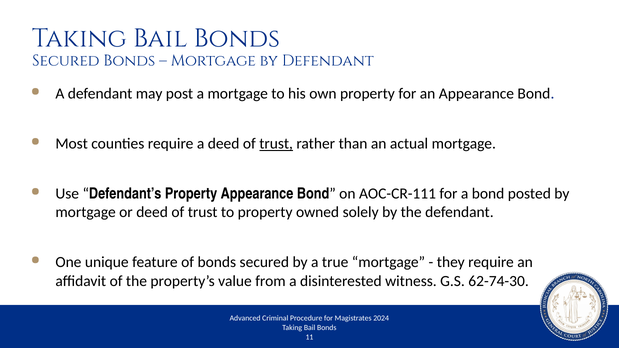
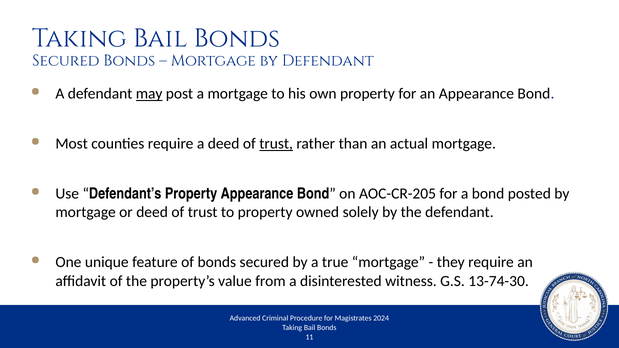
may underline: none -> present (149, 94)
AOC-CR-111: AOC-CR-111 -> AOC-CR-205 (398, 194)
62-74-30: 62-74-30 -> 13-74-30 (499, 281)
